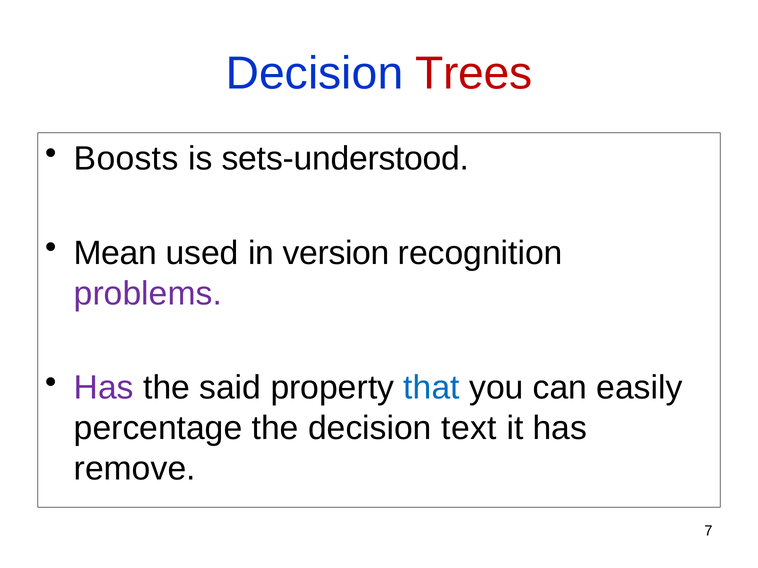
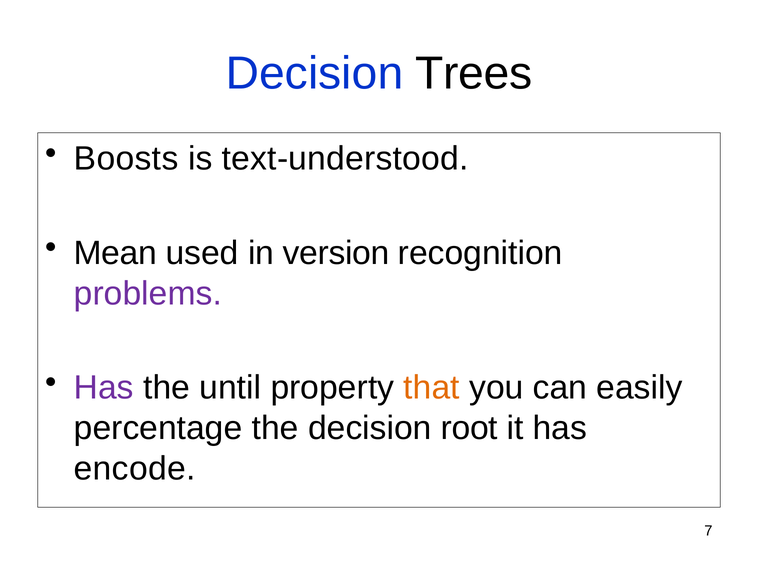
Trees colour: red -> black (474, 73)
sets-understood: sets-understood -> text-understood (345, 159)
said: said -> until (230, 388)
that colour: blue -> orange (432, 388)
text: text -> root (469, 429)
remove: remove -> encode (135, 469)
